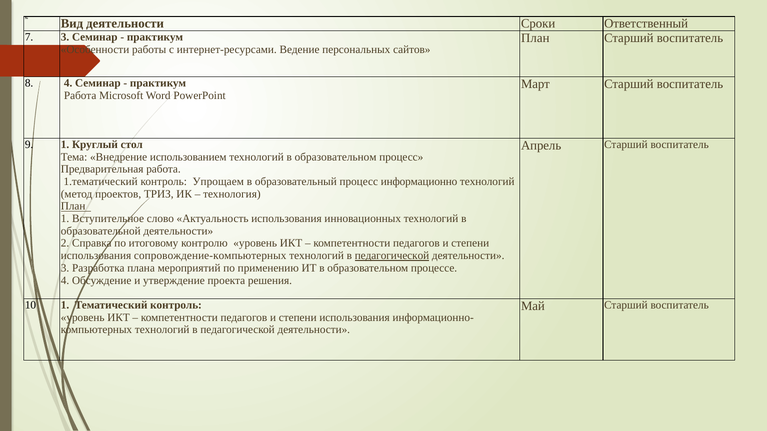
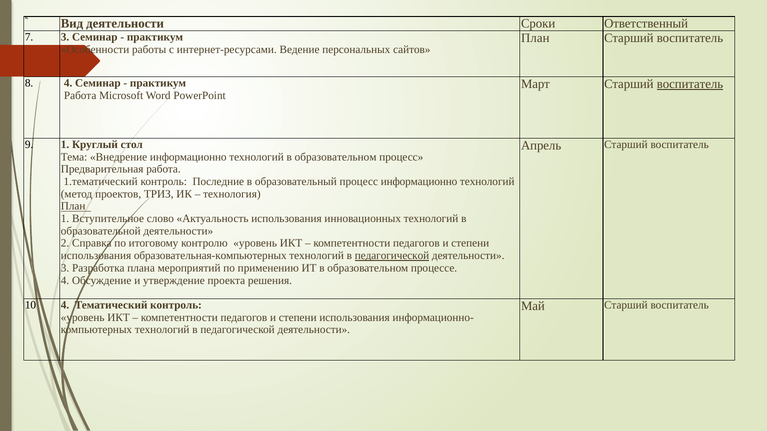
воспитатель underline: none -> present (690, 84)
Внедрение использованием: использованием -> информационно (188, 157)
Упрощаем: Упрощаем -> Последние (218, 182)
сопровождение-компьютерных: сопровождение-компьютерных -> образовательная-компьютерных (210, 256)
10 1: 1 -> 4 (65, 305)
